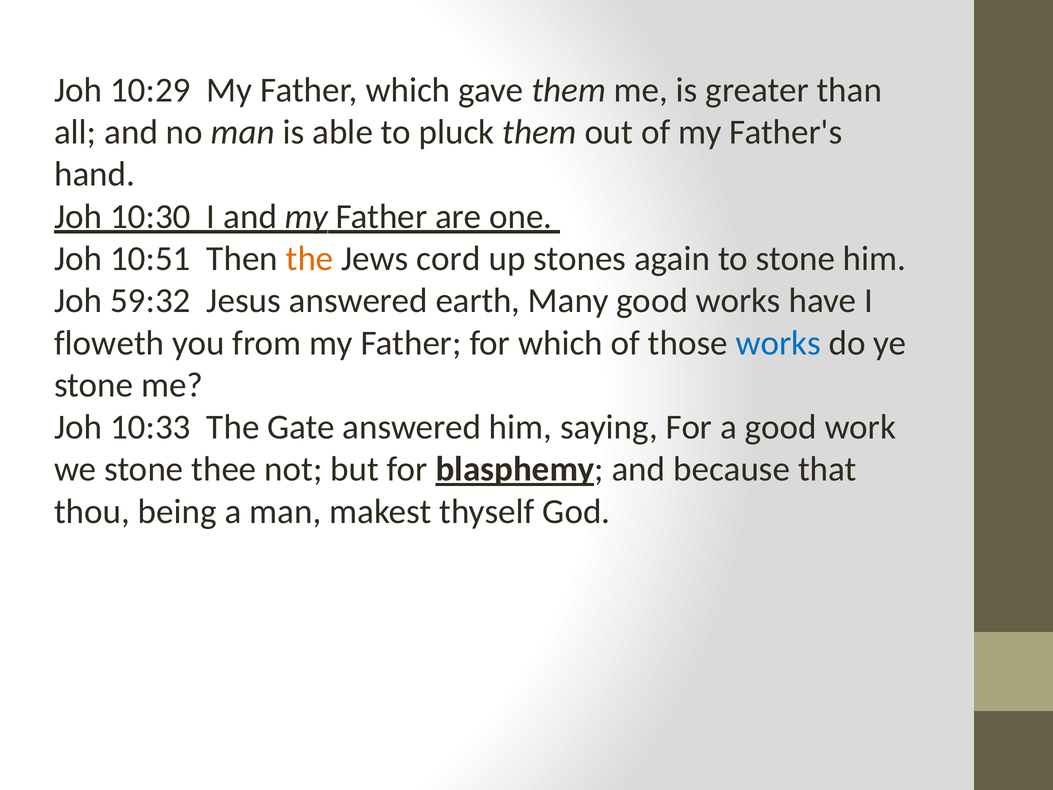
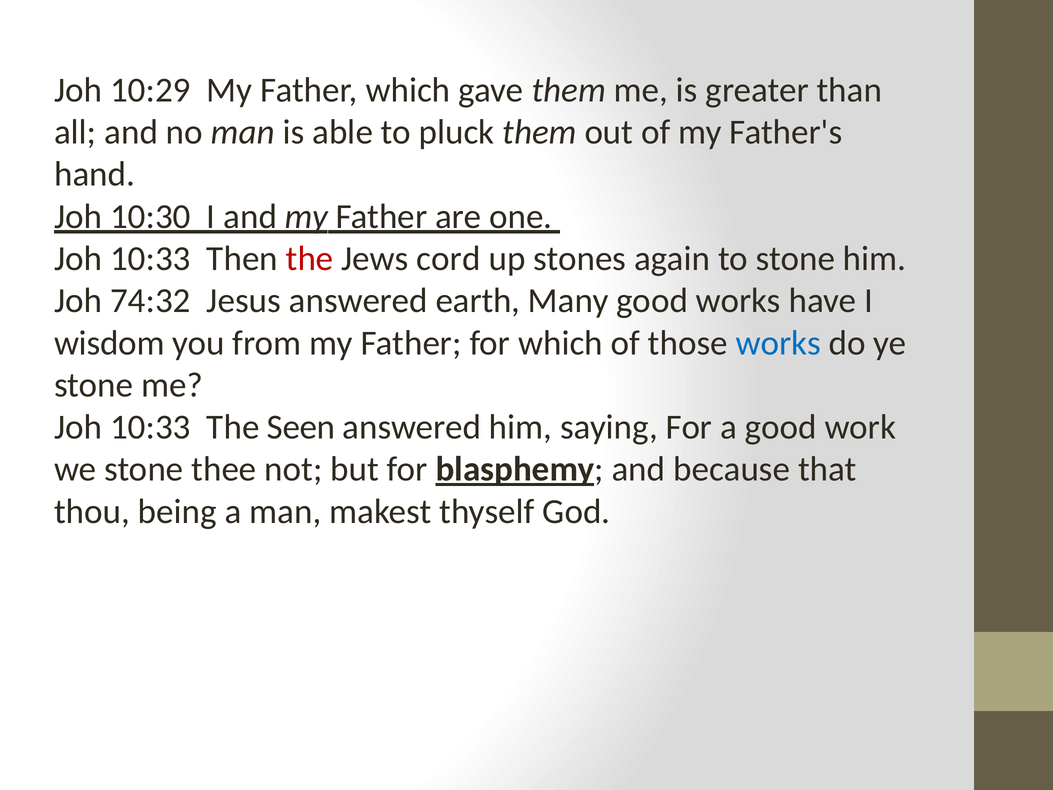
10:51: 10:51 -> 10:33 (150, 259)
the colour: orange -> red (310, 259)
59:32: 59:32 -> 74:32 (150, 301)
floweth: floweth -> wisdom (109, 343)
Gate: Gate -> Seen (301, 427)
